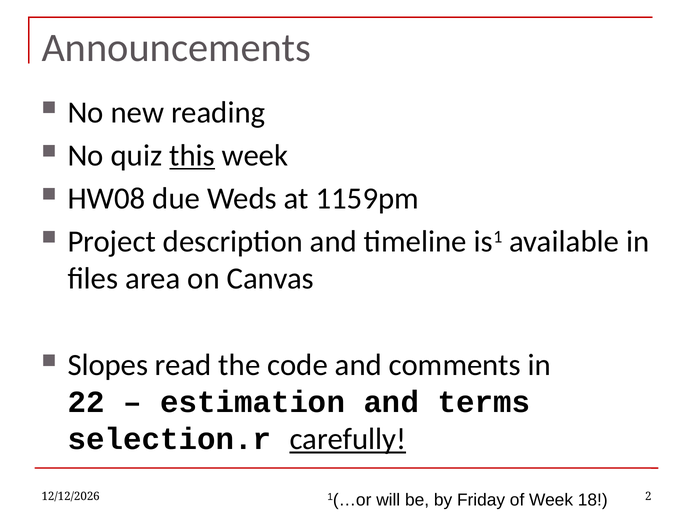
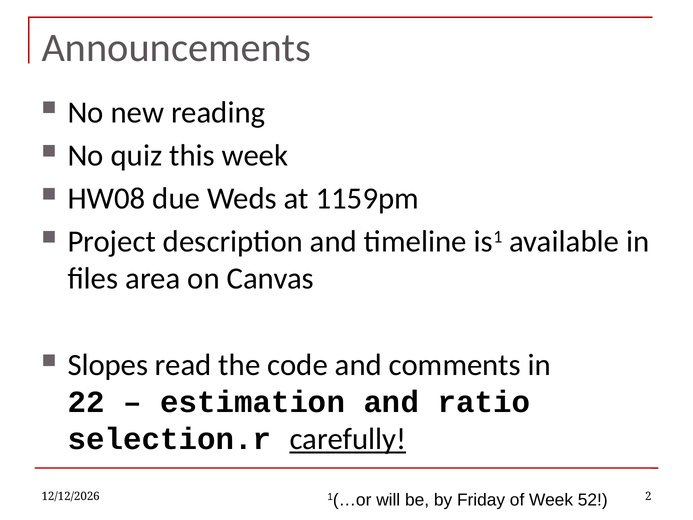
this underline: present -> none (192, 155)
terms: terms -> ratio (484, 402)
18: 18 -> 52 (593, 500)
